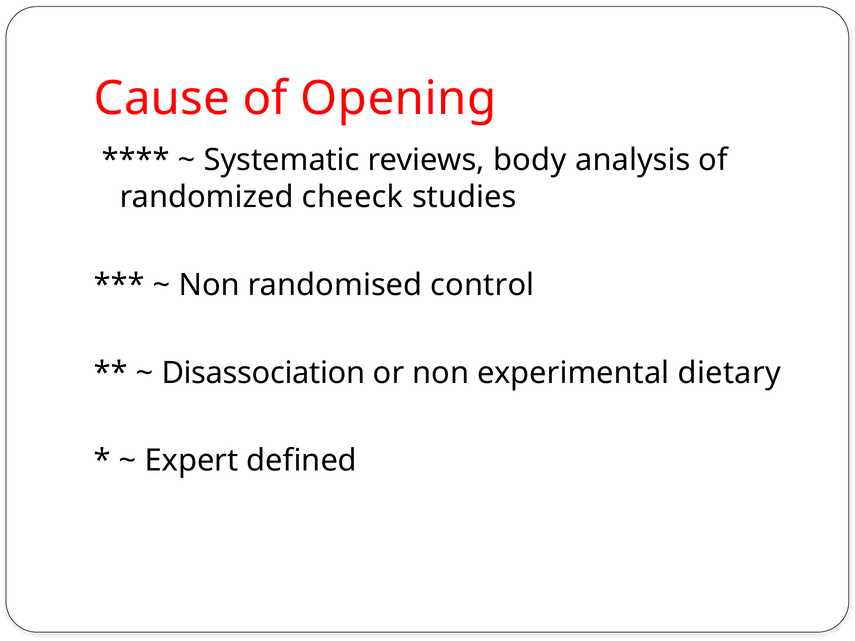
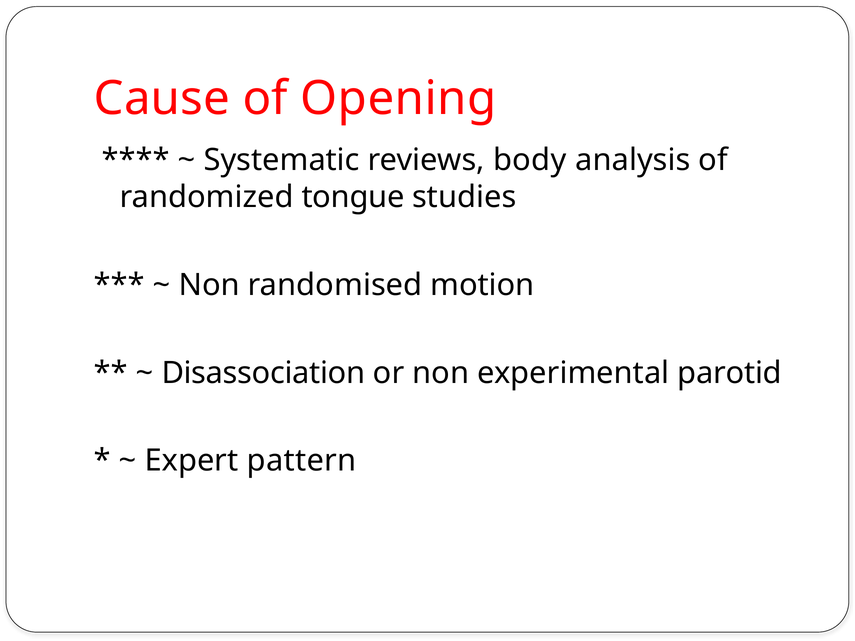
cheeck: cheeck -> tongue (353, 197)
control: control -> motion (482, 285)
dietary: dietary -> parotid (730, 373)
defined: defined -> pattern (302, 461)
